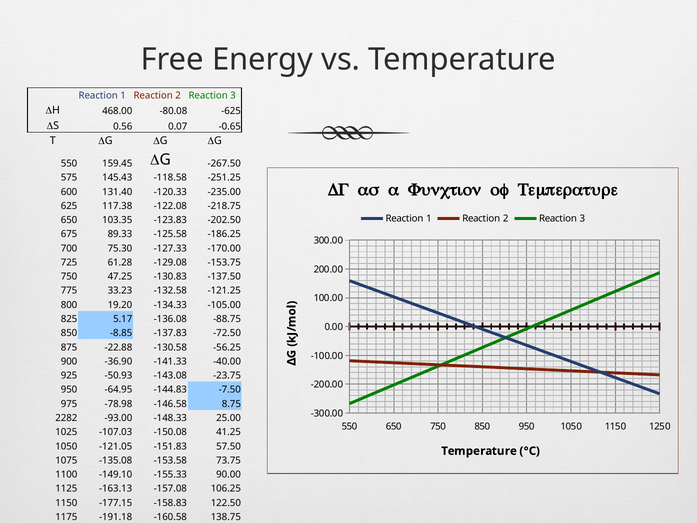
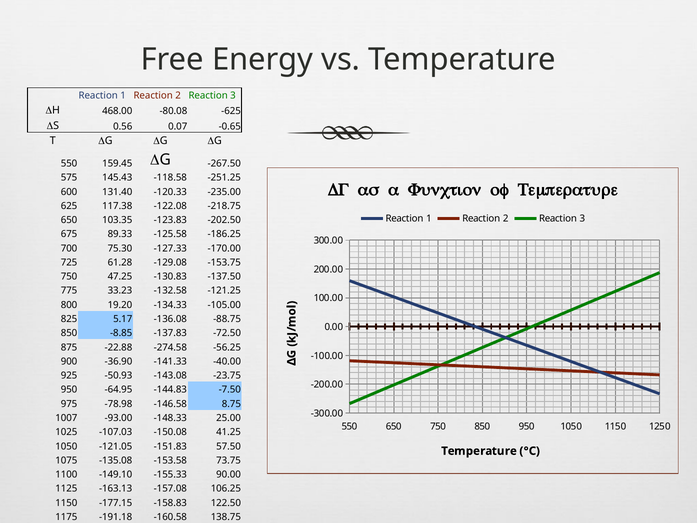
-130.58: -130.58 -> -274.58 (170, 347)
2282: 2282 -> 1007 (66, 418)
